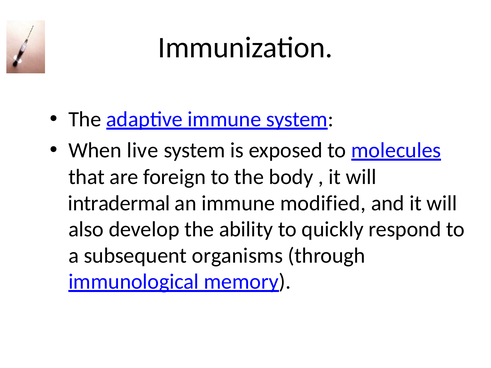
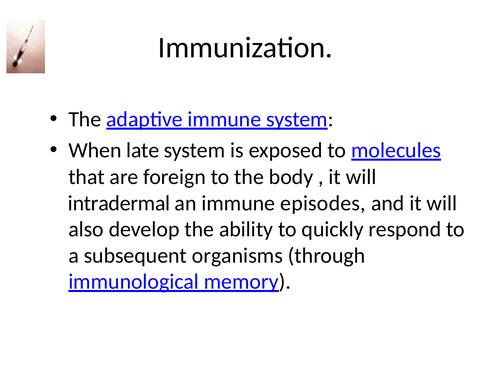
live: live -> late (143, 150)
modified: modified -> episodes (323, 203)
